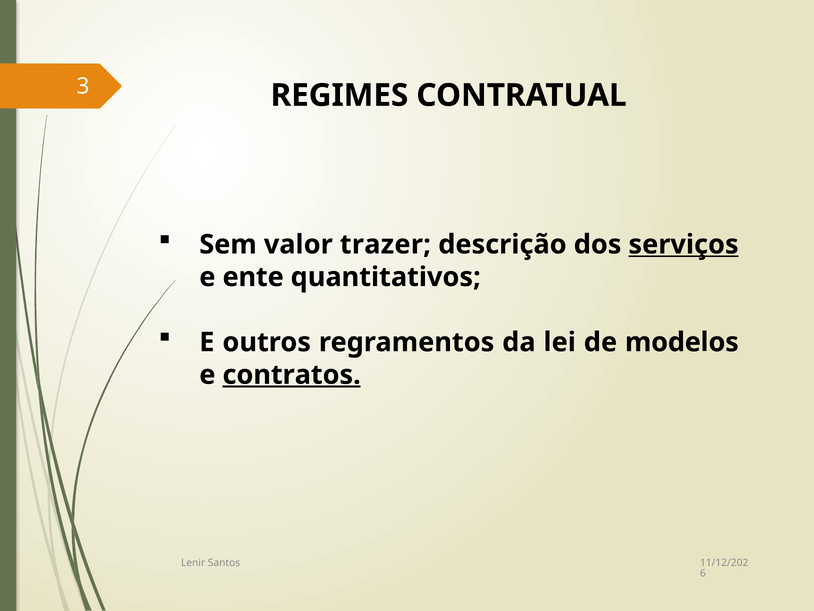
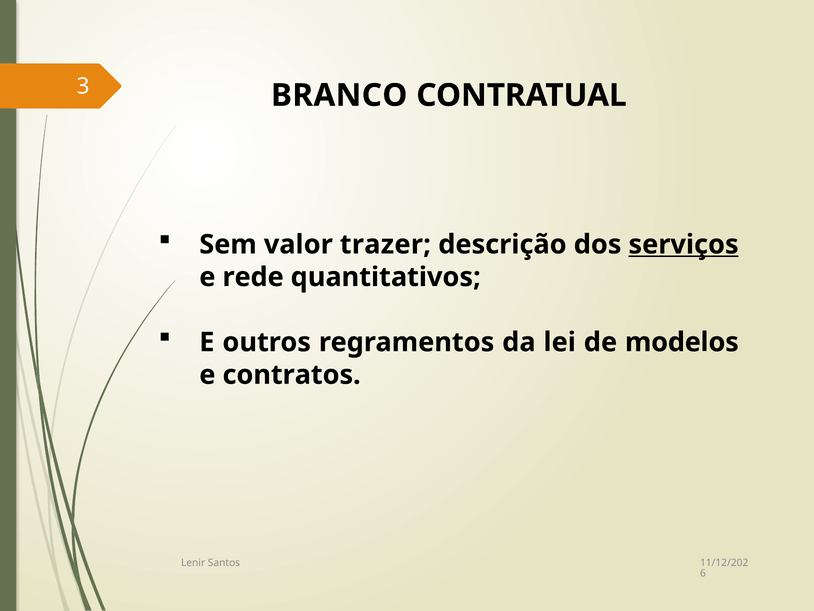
REGIMES: REGIMES -> BRANCO (339, 95)
ente: ente -> rede (253, 277)
contratos underline: present -> none (292, 375)
